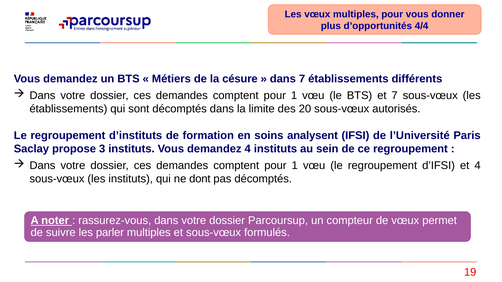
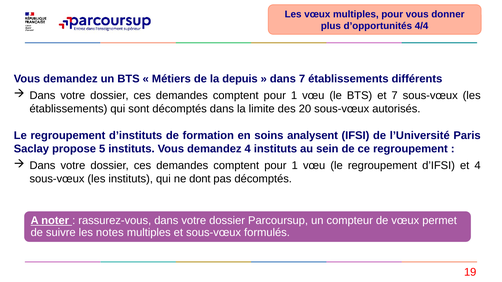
césure: césure -> depuis (240, 79)
3: 3 -> 5 (102, 149)
parler: parler -> notes (110, 233)
